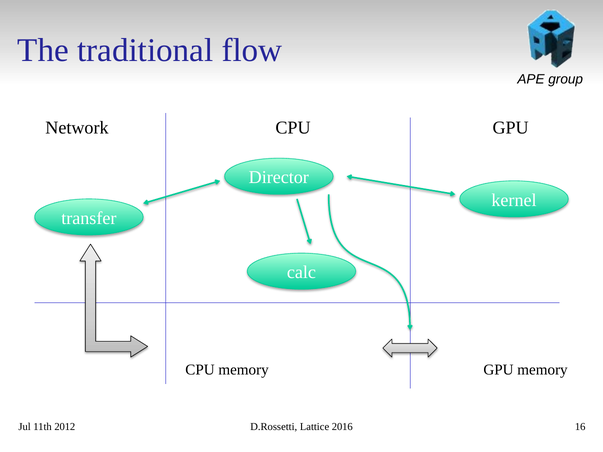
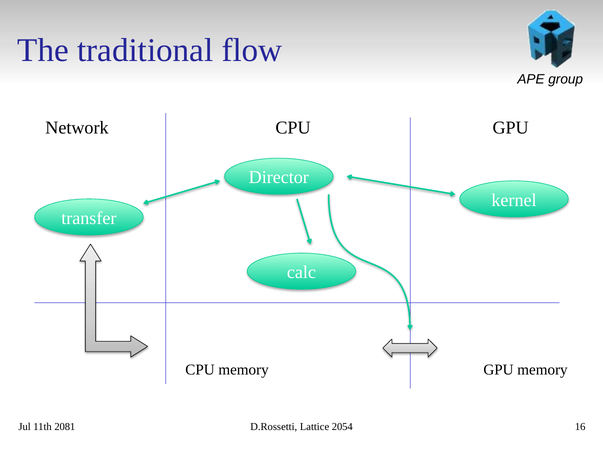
2012: 2012 -> 2081 (65, 427)
2016: 2016 -> 2054 (342, 427)
